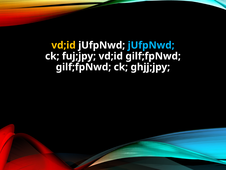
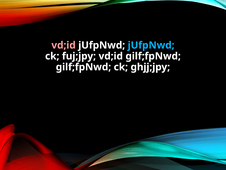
vd;id colour: yellow -> pink (64, 45)
